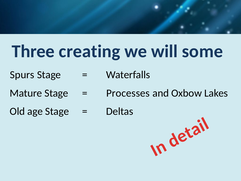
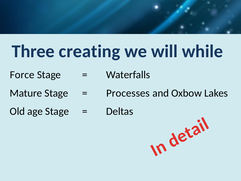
some: some -> while (202, 51)
Spurs: Spurs -> Force (22, 75)
